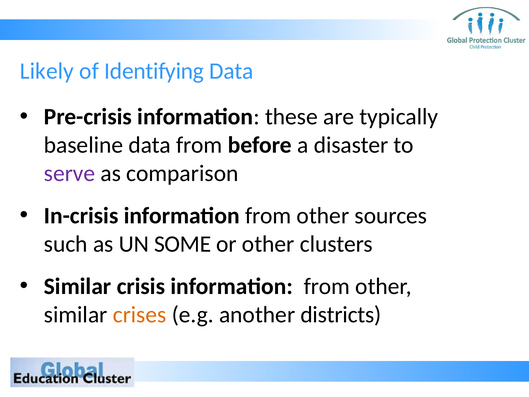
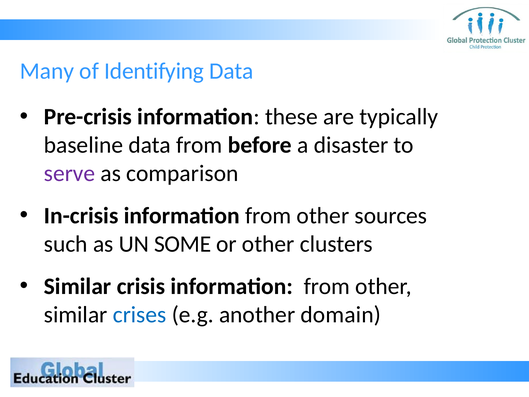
Likely: Likely -> Many (47, 71)
crises colour: orange -> blue (140, 314)
districts: districts -> domain (341, 314)
